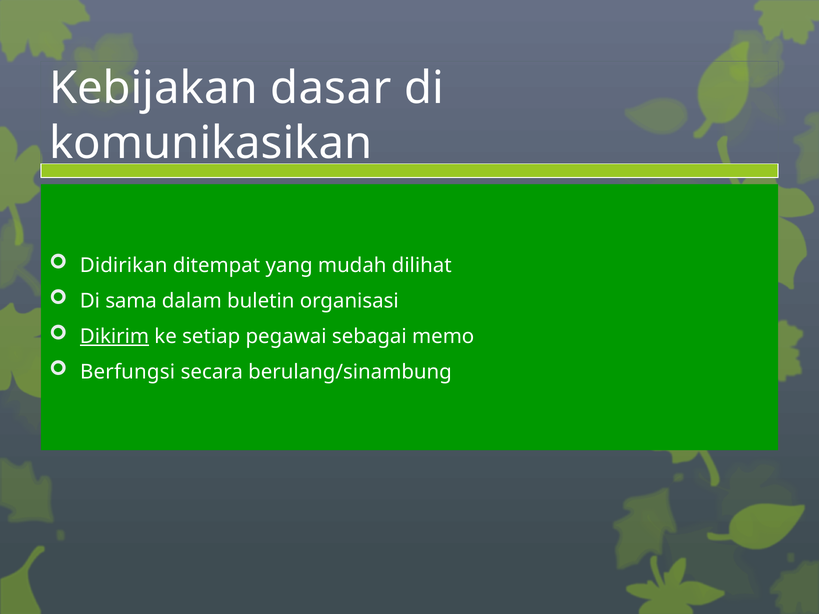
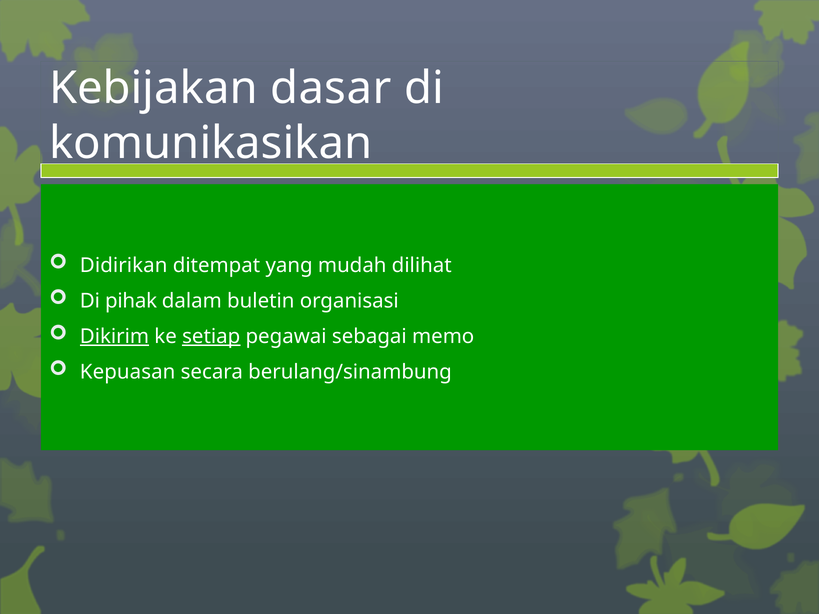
sama: sama -> pihak (131, 301)
setiap underline: none -> present (211, 337)
Berfungsi: Berfungsi -> Kepuasan (128, 372)
